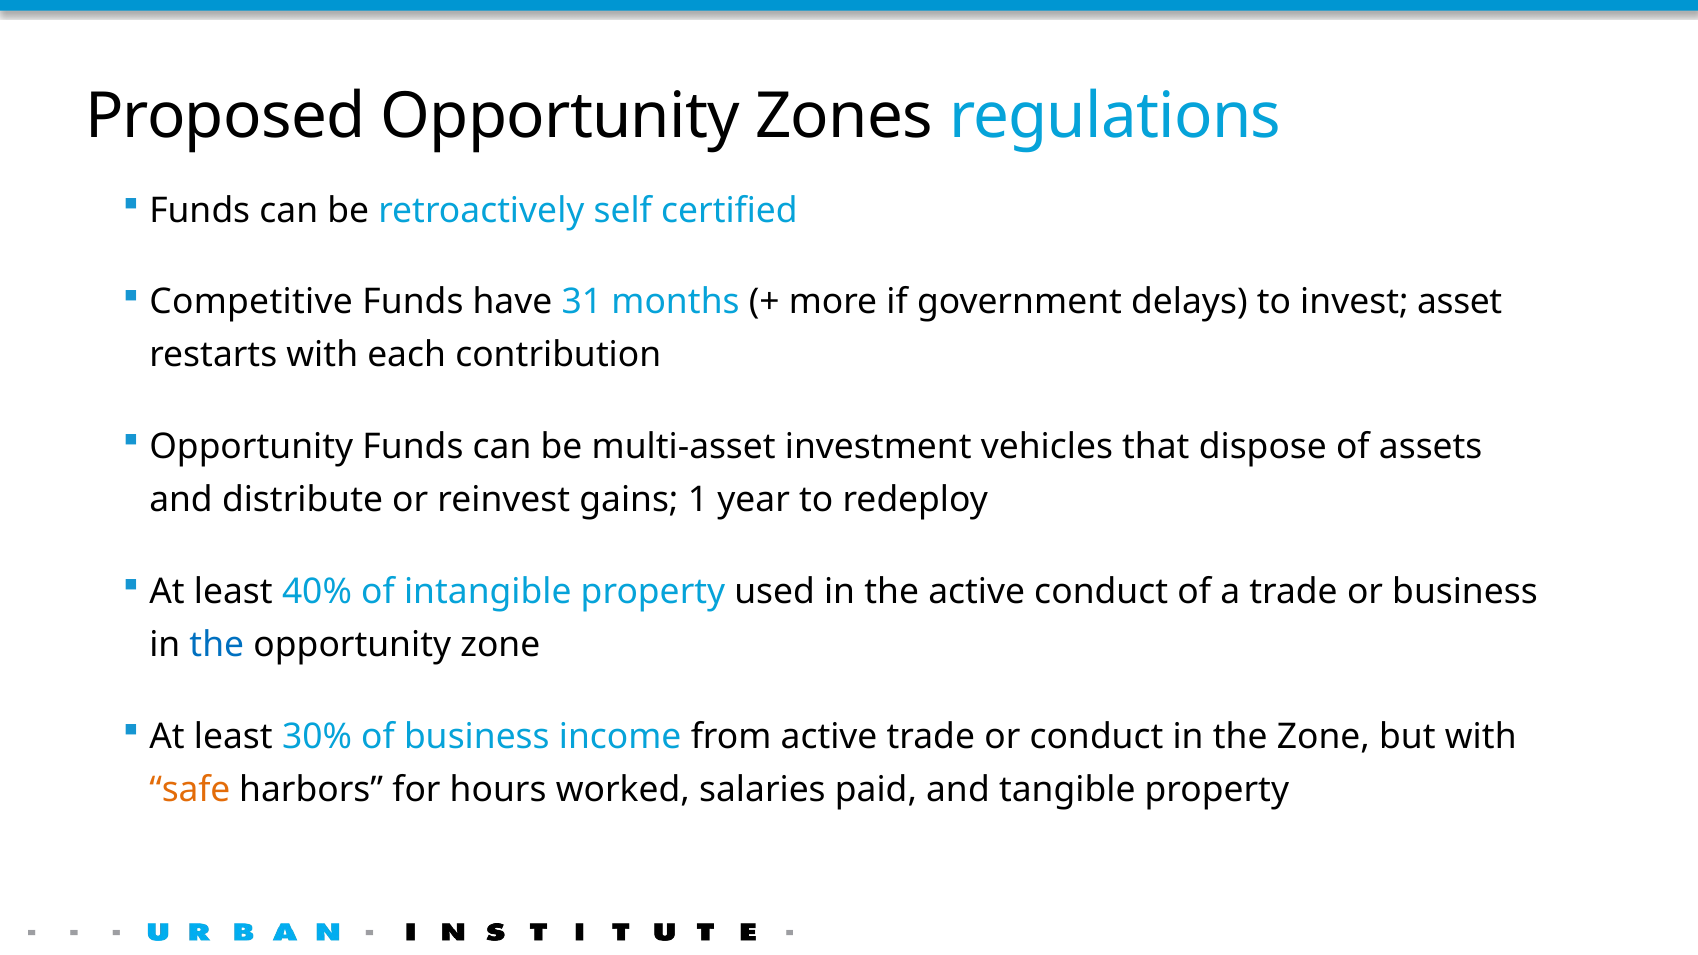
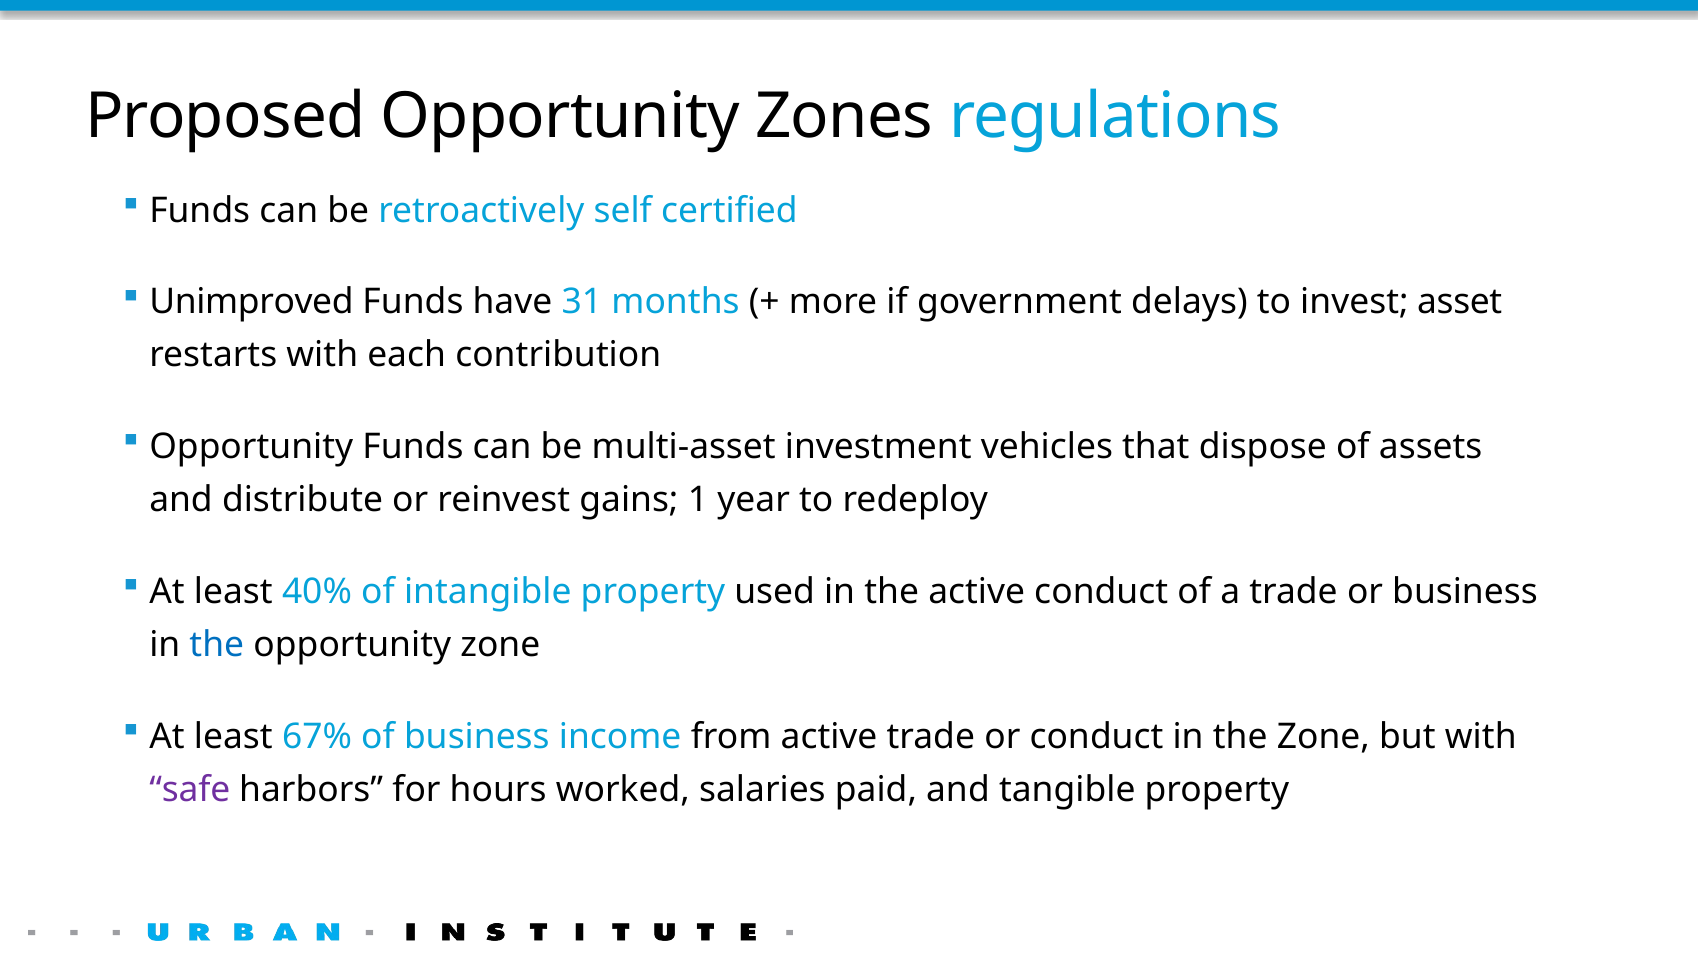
Competitive: Competitive -> Unimproved (251, 302)
30%: 30% -> 67% (317, 737)
safe colour: orange -> purple (190, 790)
